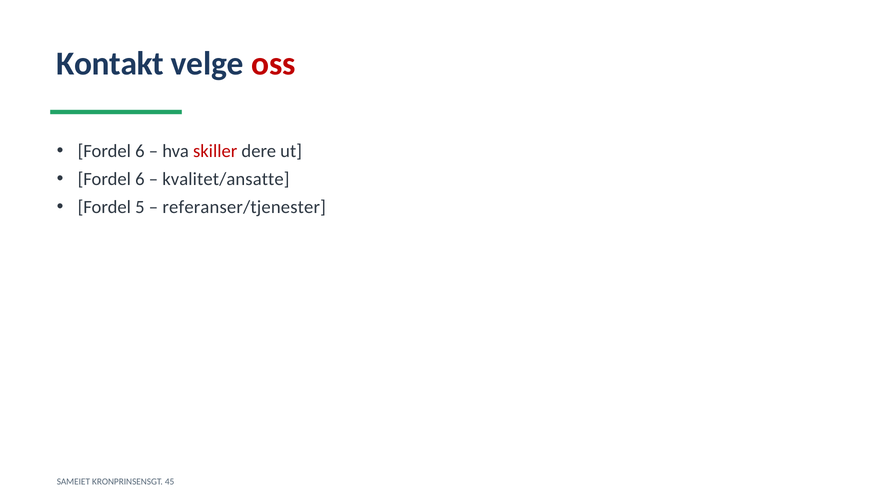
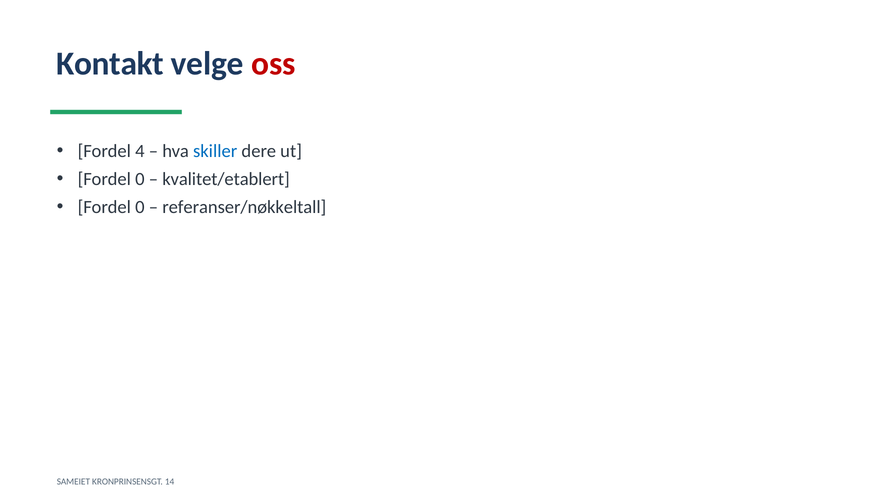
6: 6 -> 4 (140, 151)
skiller colour: red -> blue (215, 151)
6: 6 -> 0 (140, 179)
kvalitet/ansatte: kvalitet/ansatte -> kvalitet/etablert (226, 179)
5: 5 -> 0 (140, 207)
referanser/tjenester: referanser/tjenester -> referanser/nøkkeltall (244, 207)
45: 45 -> 14 (170, 481)
